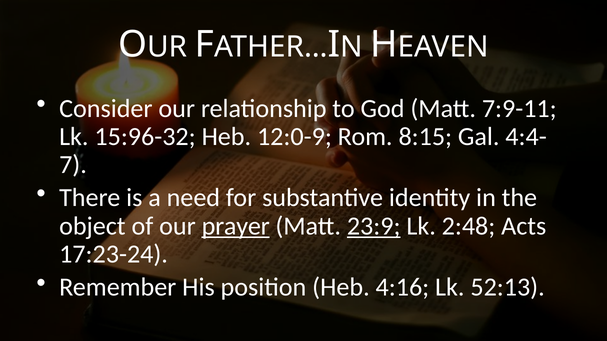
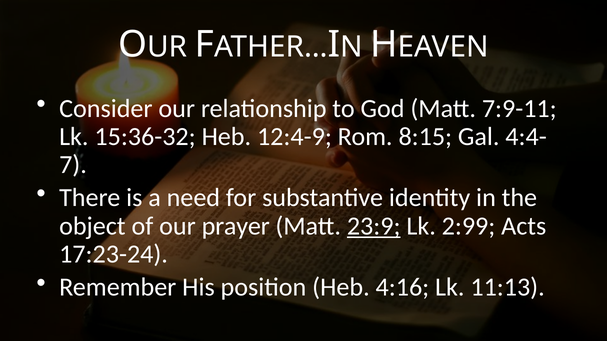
15:96-32: 15:96-32 -> 15:36-32 (145, 137)
12:0-9: 12:0-9 -> 12:4-9 (294, 137)
prayer underline: present -> none (236, 226)
2:48: 2:48 -> 2:99 (469, 226)
52:13: 52:13 -> 11:13 (508, 288)
